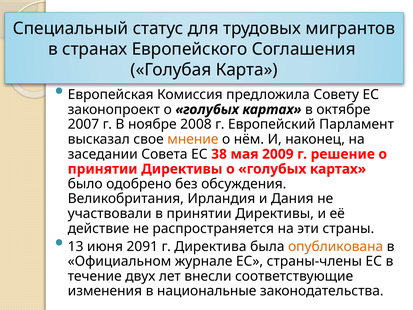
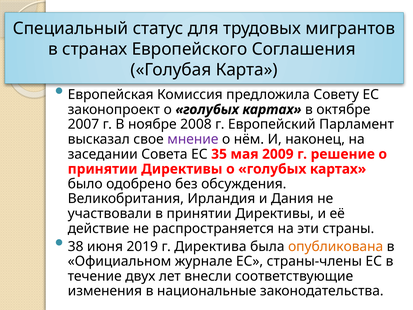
мнение colour: orange -> purple (193, 139)
38: 38 -> 35 (219, 154)
13: 13 -> 38 (76, 246)
2091: 2091 -> 2019 (142, 246)
